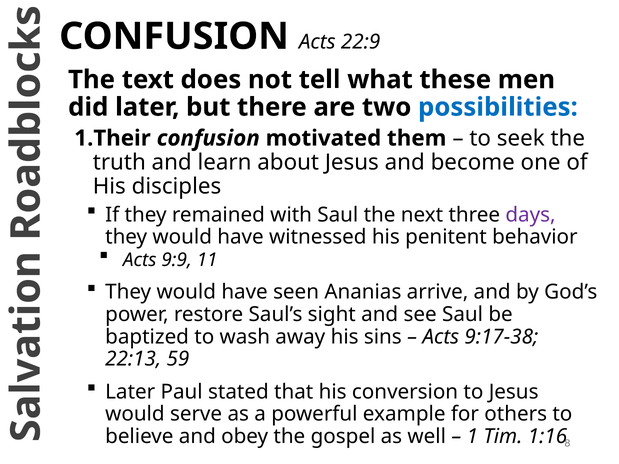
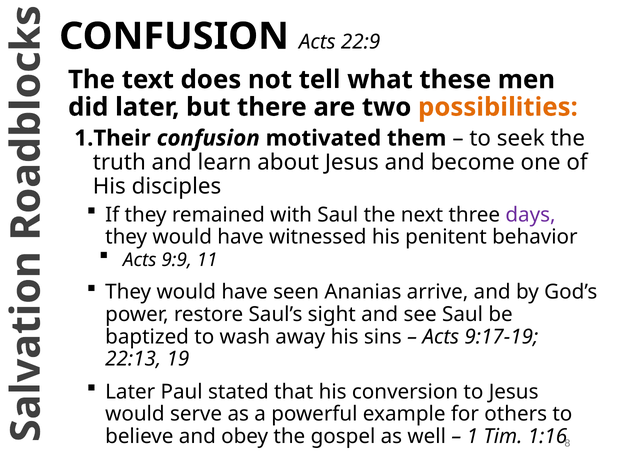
possibilities colour: blue -> orange (498, 107)
9:17-38: 9:17-38 -> 9:17-19 (501, 337)
59: 59 -> 19 (178, 359)
